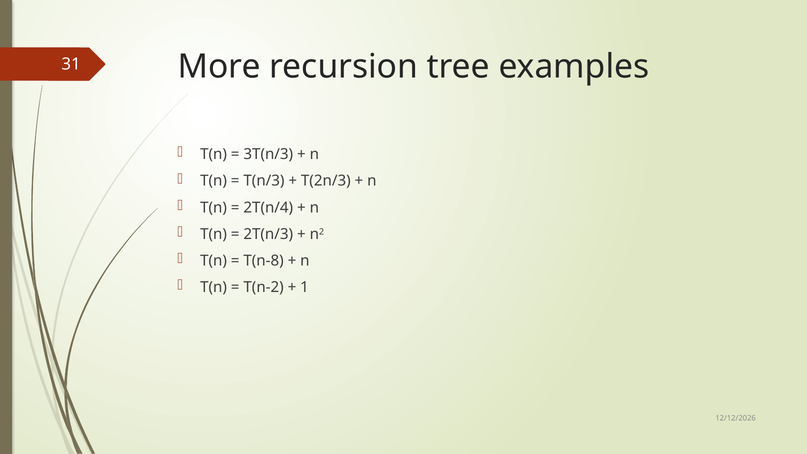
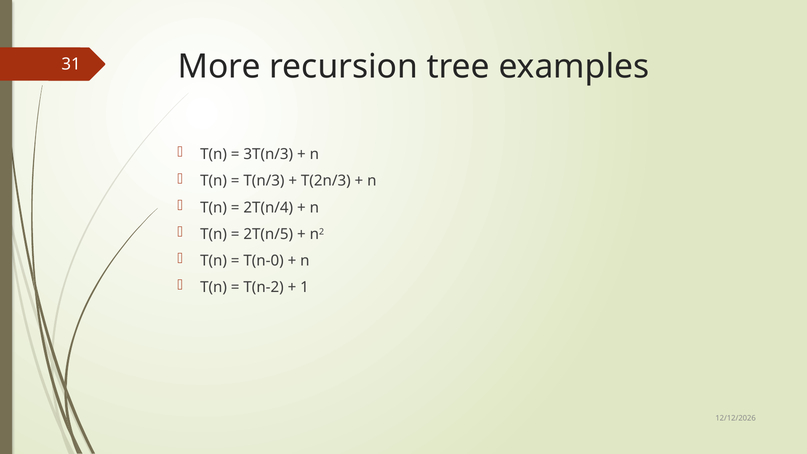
2T(n/3: 2T(n/3 -> 2T(n/5 (268, 234)
T(n-8: T(n-8 -> T(n-0 (264, 261)
